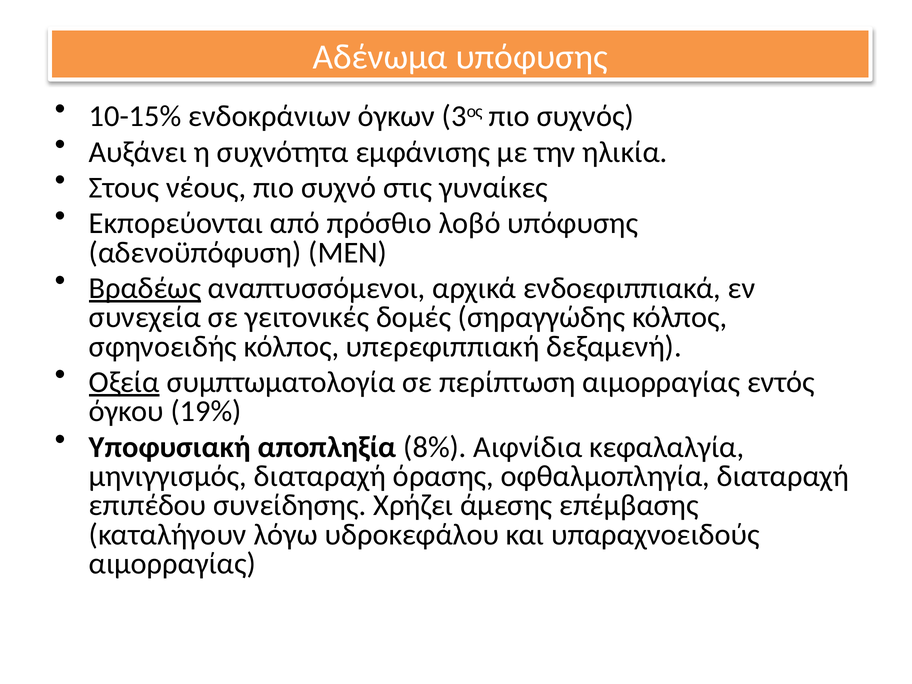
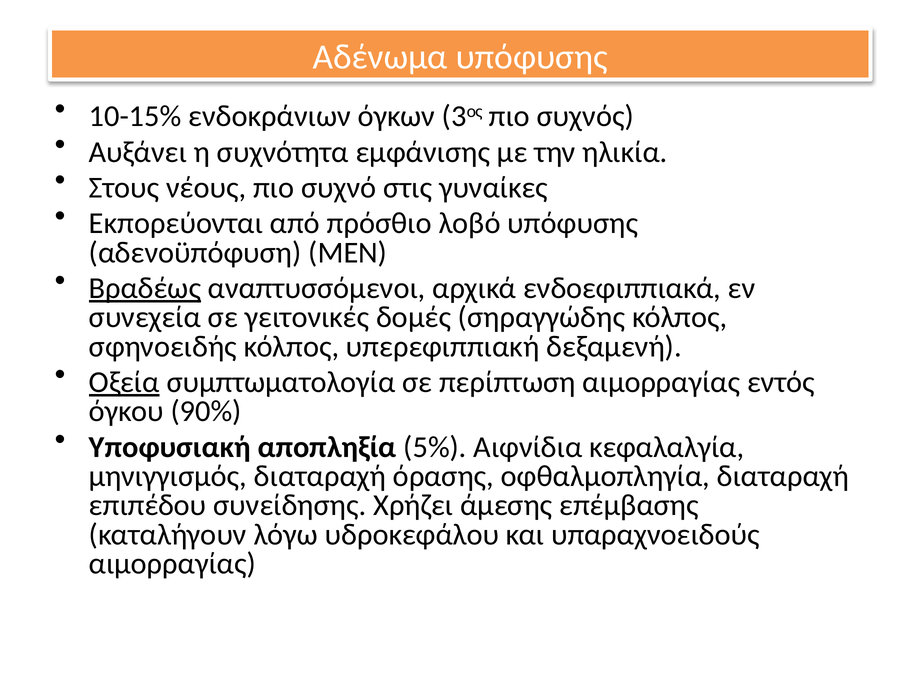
19%: 19% -> 90% (206, 411)
8%: 8% -> 5% (435, 447)
